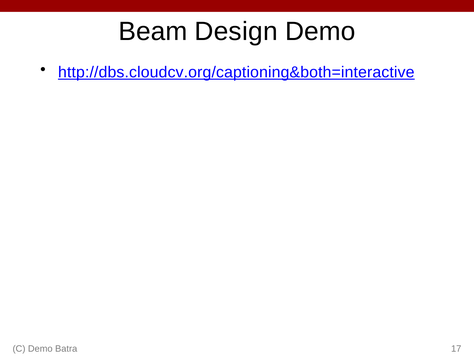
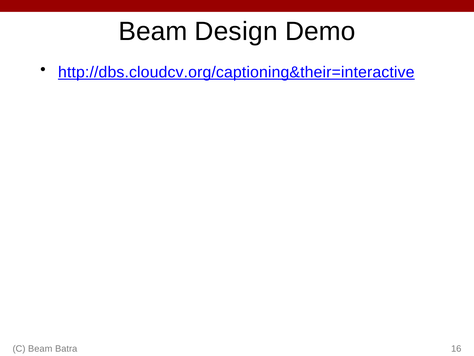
http://dbs.cloudcv.org/captioning&both=interactive: http://dbs.cloudcv.org/captioning&both=interactive -> http://dbs.cloudcv.org/captioning&their=interactive (236, 72)
C Demo: Demo -> Beam (40, 348)
17: 17 -> 16 (456, 348)
